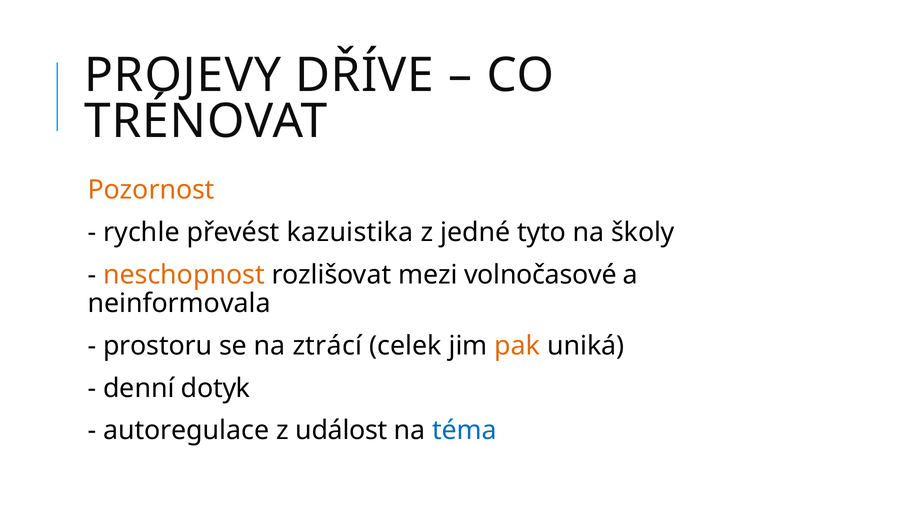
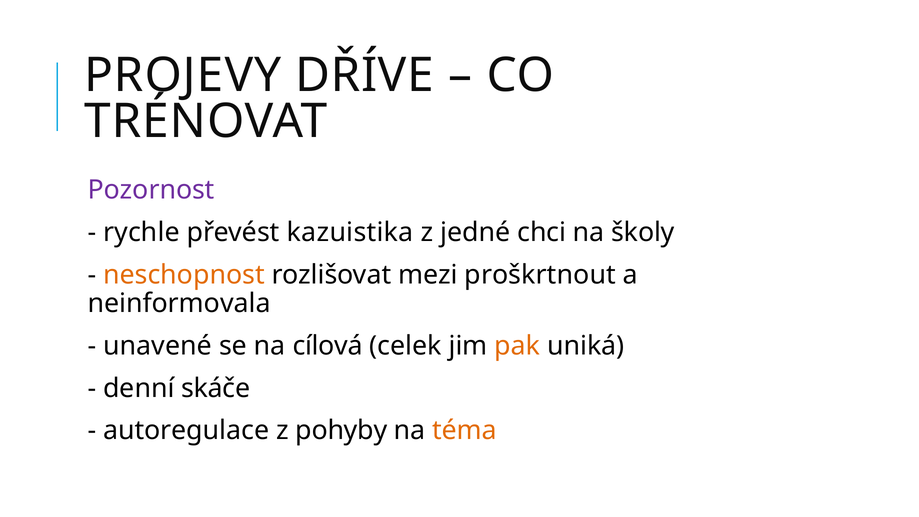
Pozornost colour: orange -> purple (151, 190)
tyto: tyto -> chci (542, 232)
volnočasové: volnočasové -> proškrtnout (540, 275)
prostoru: prostoru -> unavené (158, 346)
ztrácí: ztrácí -> cílová (328, 346)
dotyk: dotyk -> skáče (216, 388)
událost: událost -> pohyby (341, 430)
téma colour: blue -> orange (465, 430)
